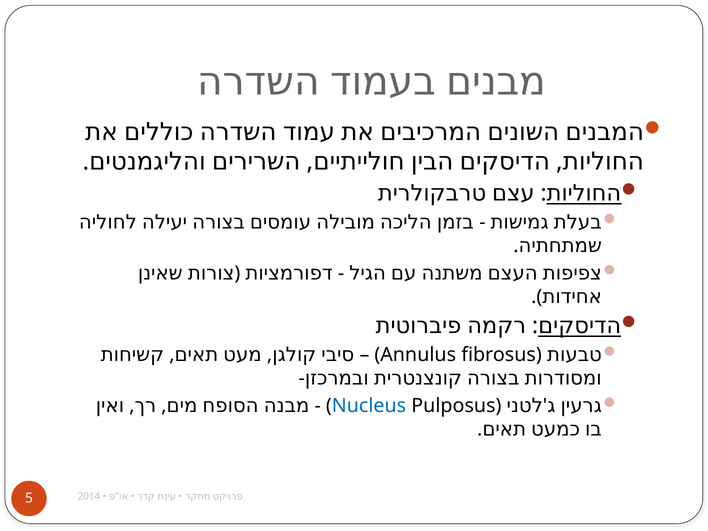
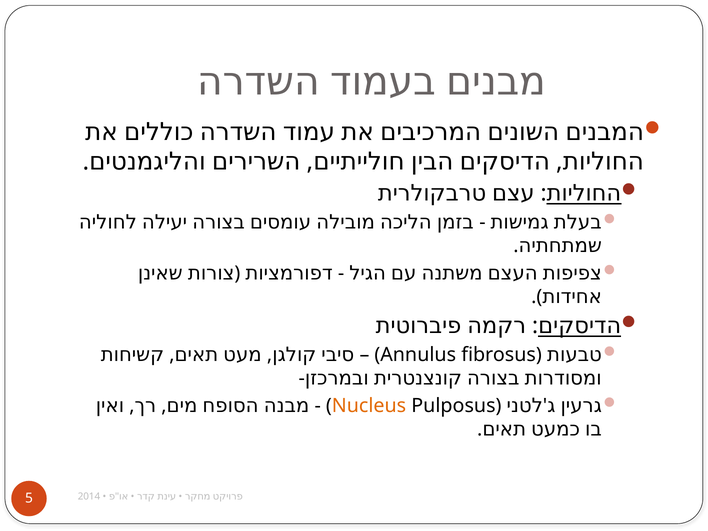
Nucleus colour: blue -> orange (369, 406)
